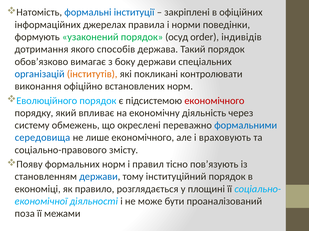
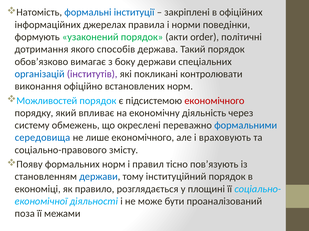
осуд: осуд -> акти (177, 37)
індивідів: індивідів -> політичні (242, 37)
інститутів colour: orange -> purple (92, 74)
Еволюційного: Еволюційного -> Можливостей (47, 101)
